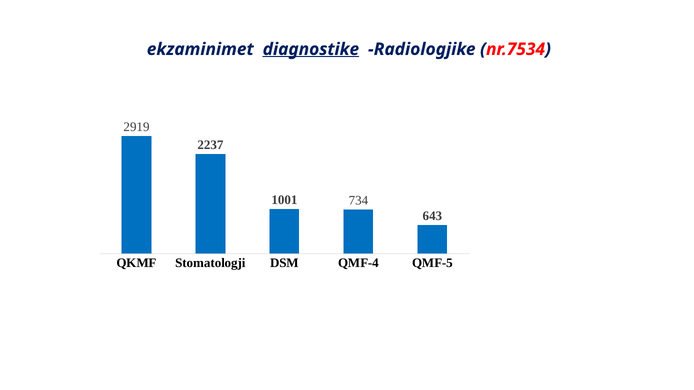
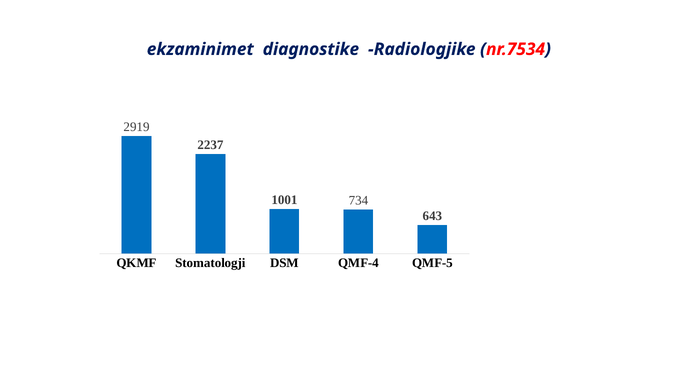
diagnostike underline: present -> none (311, 49)
